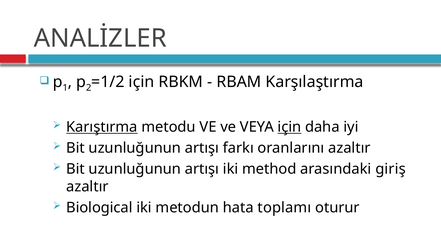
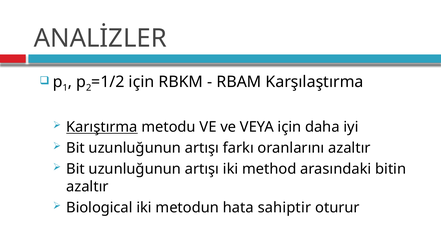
için underline: present -> none (289, 127)
giriş: giriş -> bitin (391, 169)
toplamı: toplamı -> sahiptir (284, 208)
